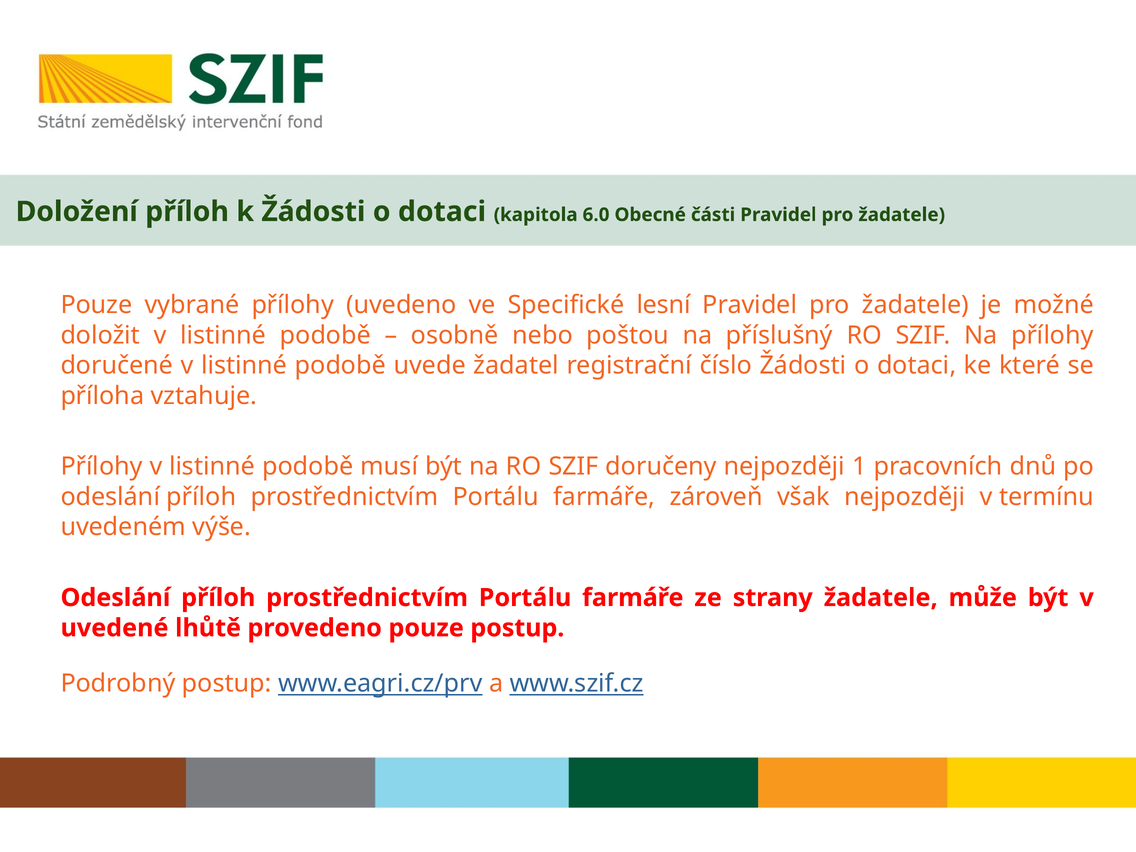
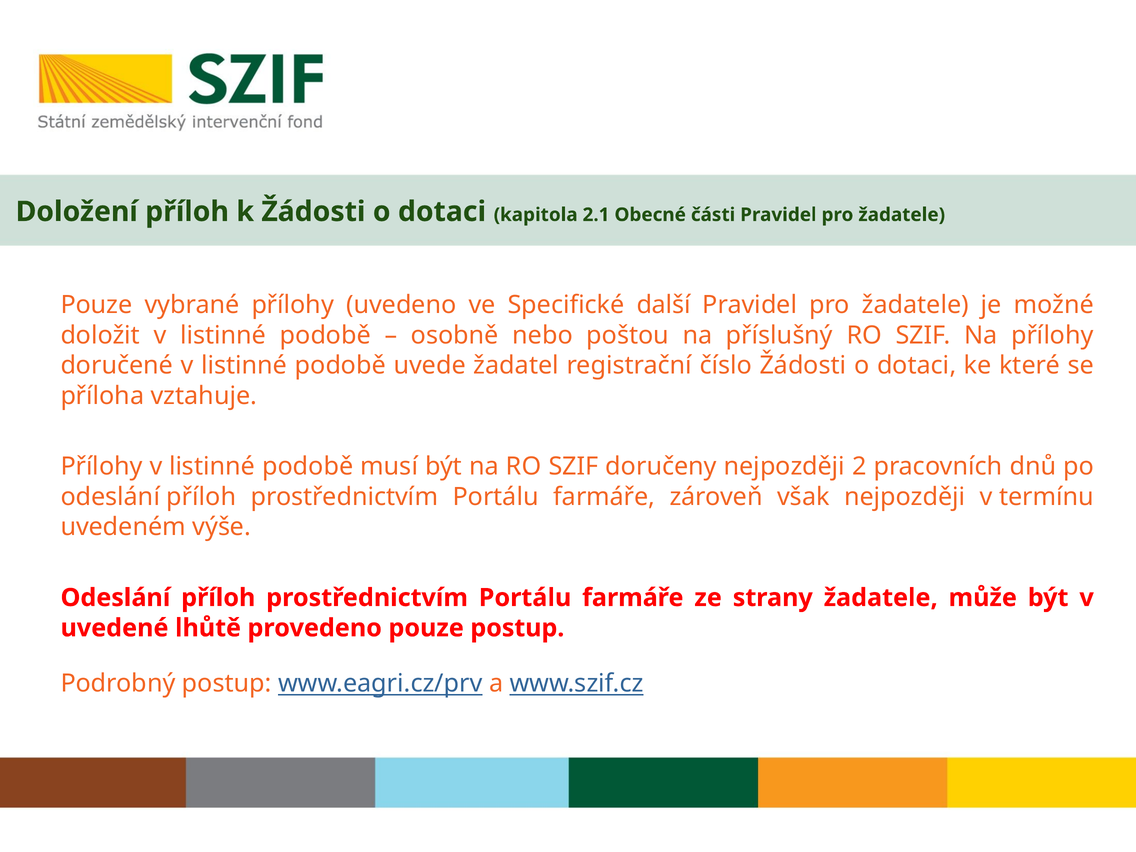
6.0: 6.0 -> 2.1 (596, 215)
lesní: lesní -> další (664, 305)
1: 1 -> 2 (859, 467)
